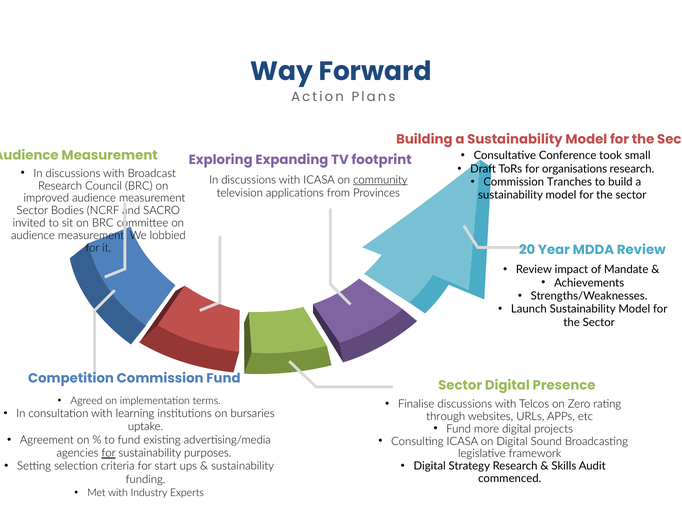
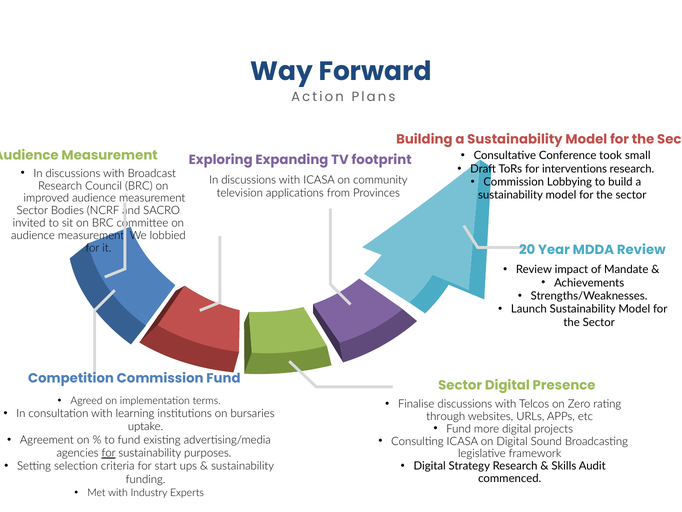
organisations: organisations -> interventions (575, 169)
community underline: present -> none (380, 180)
Tranches: Tranches -> Lobbying (569, 182)
